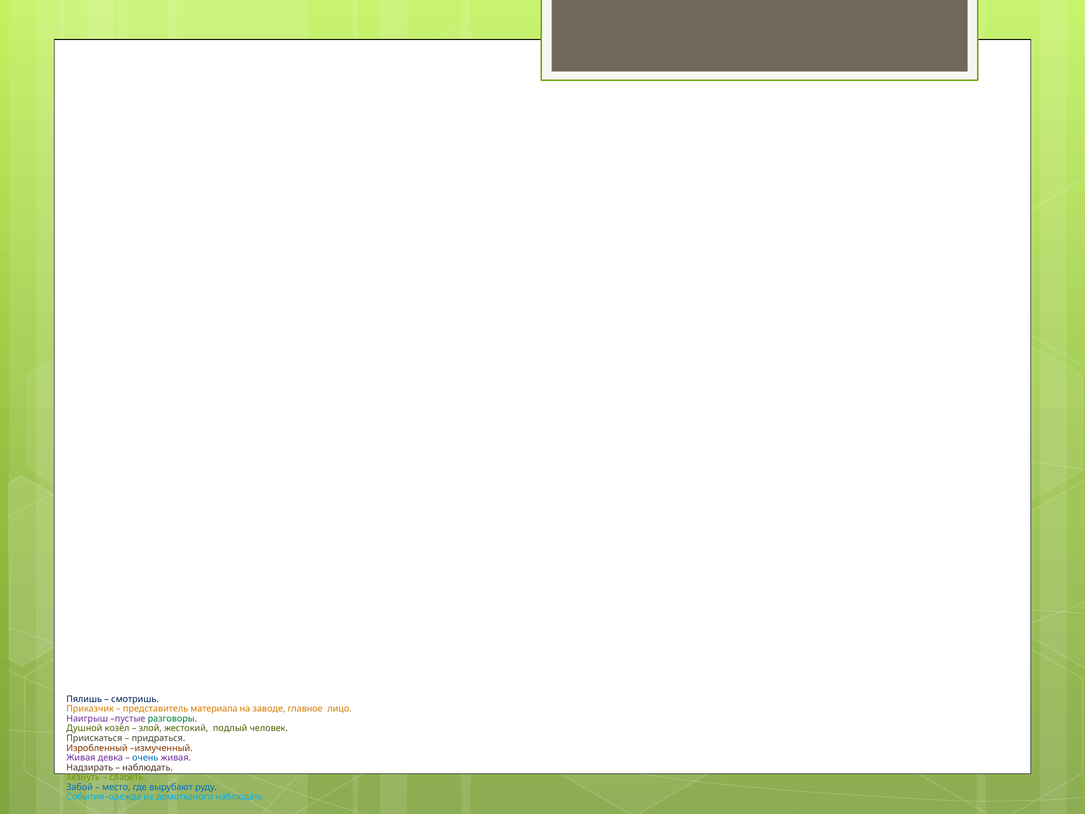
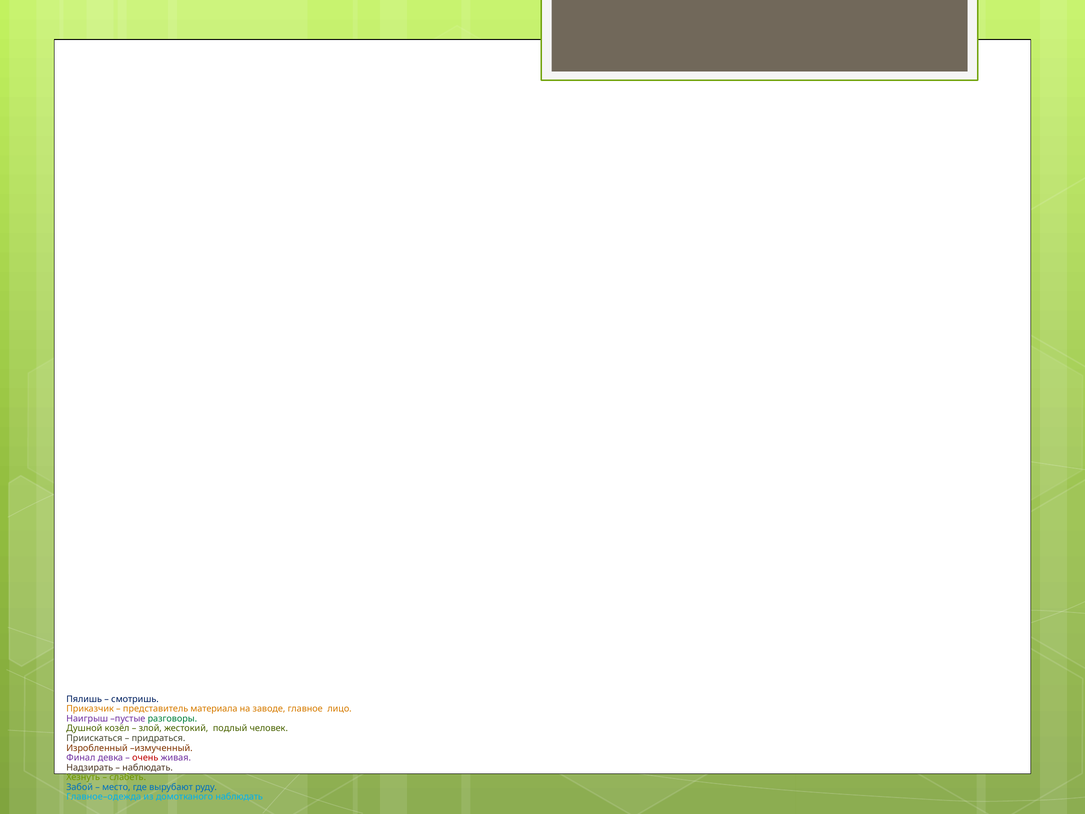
Живая: Живая -> Финал (81, 758)
очень colour: blue -> red (145, 758)
События–одежда: События–одежда -> Главное–одежда (104, 797)
